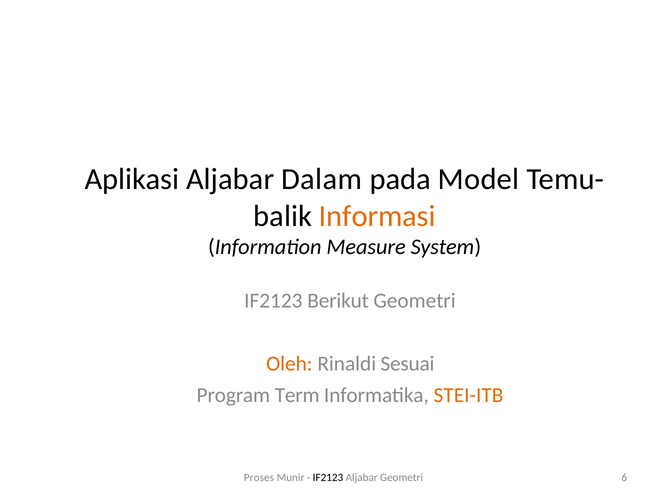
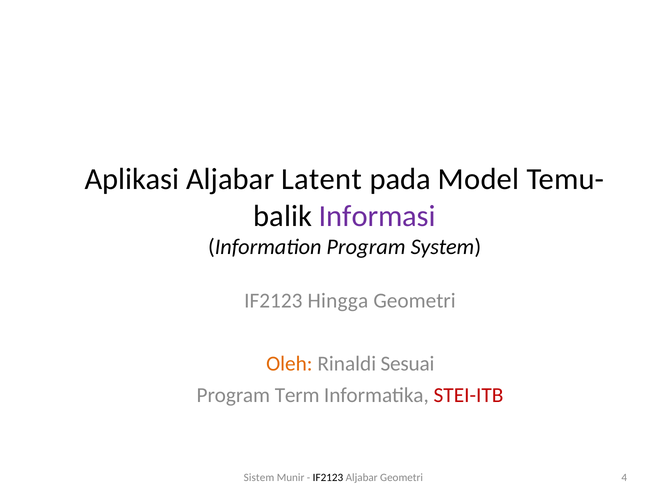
Dalam: Dalam -> Latent (322, 179)
Informasi colour: orange -> purple (377, 216)
Information Measure: Measure -> Program (366, 247)
Berikut: Berikut -> Hingga (338, 301)
STEI-ITB colour: orange -> red (468, 396)
Proses: Proses -> Sistem (259, 478)
6: 6 -> 4 (624, 478)
